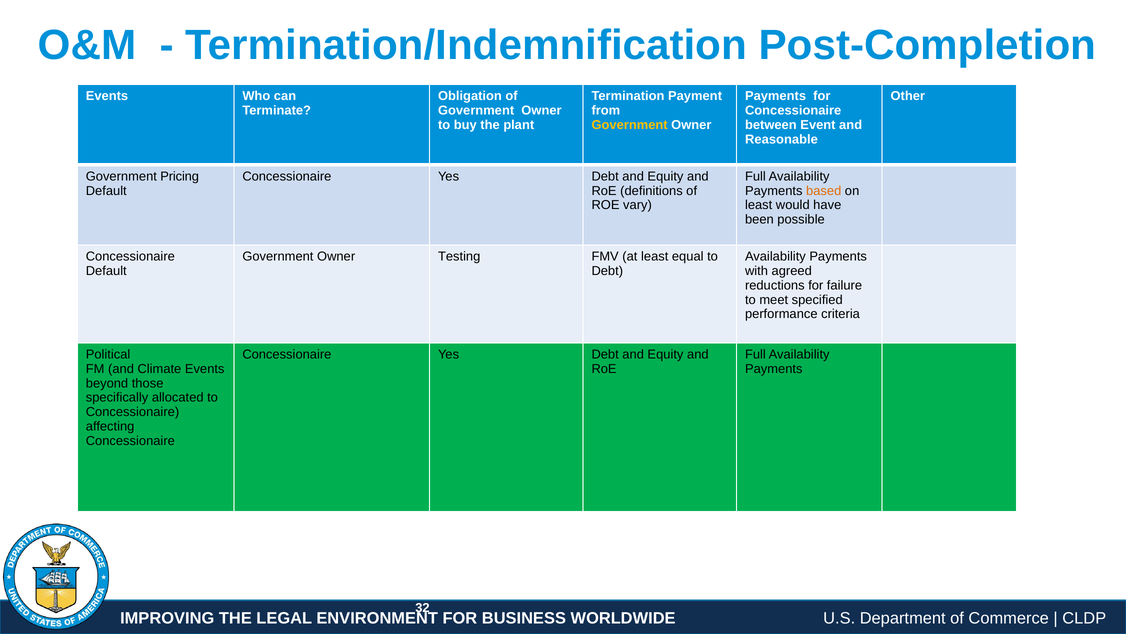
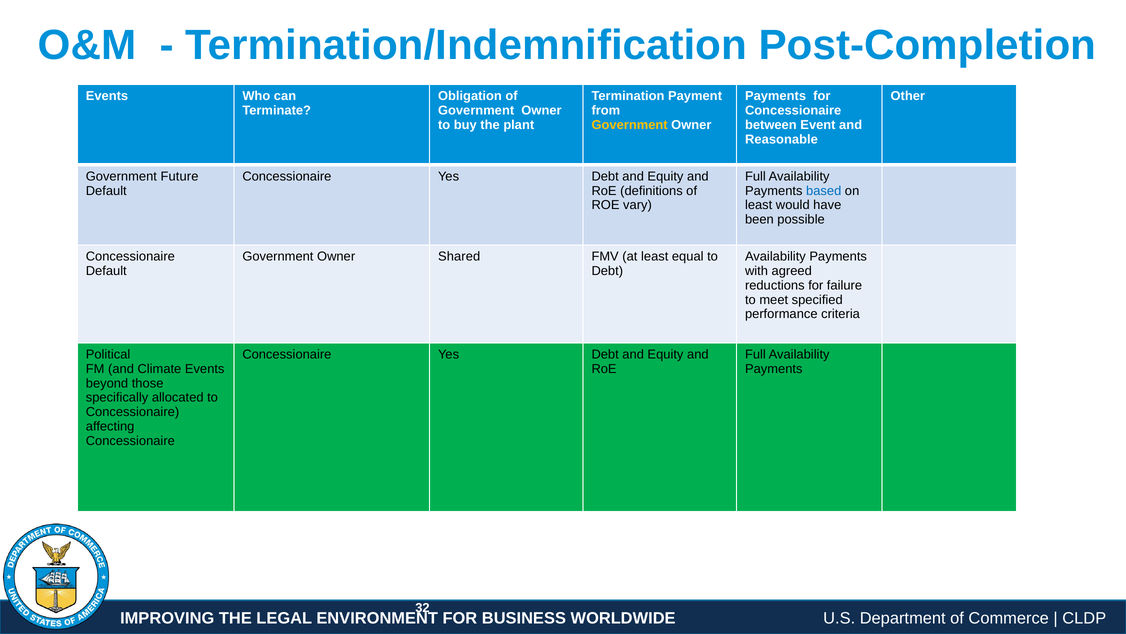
Pricing: Pricing -> Future (180, 176)
based colour: orange -> blue (824, 191)
Testing: Testing -> Shared (459, 256)
